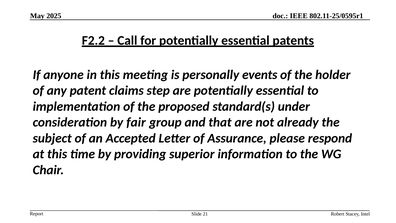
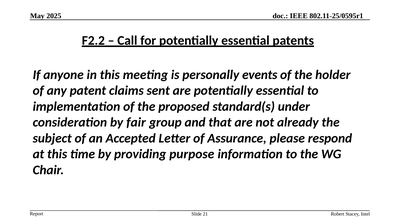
step: step -> sent (158, 91)
superior: superior -> purpose (192, 154)
